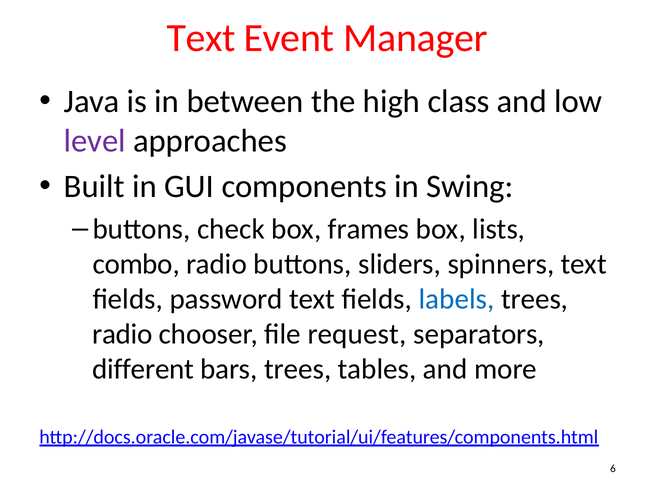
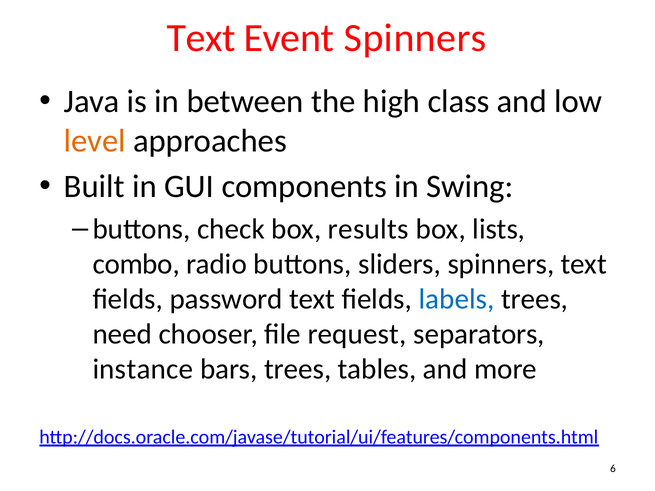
Event Manager: Manager -> Spinners (415, 38)
level colour: purple -> orange (95, 141)
frames: frames -> results (368, 229)
radio: radio -> need (122, 334)
different: different -> instance (143, 369)
